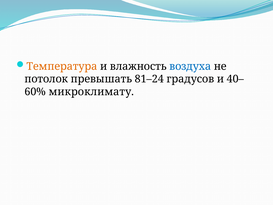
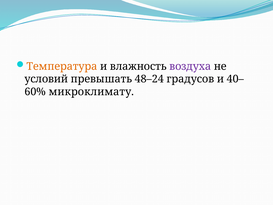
воздуха colour: blue -> purple (190, 66)
потолок: потолок -> условий (46, 79)
81–24: 81–24 -> 48–24 (149, 79)
